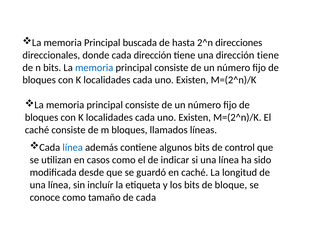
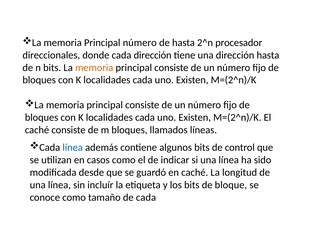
Principal buscada: buscada -> número (140, 42)
direcciones: direcciones -> procesador (239, 42)
una dirección tiene: tiene -> hasta (268, 55)
memoria colour: blue -> orange (94, 67)
